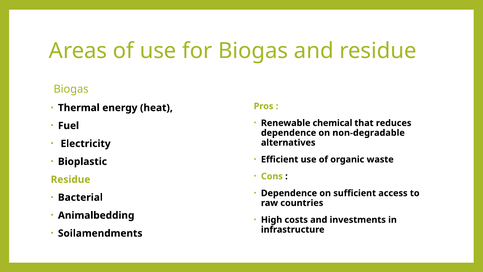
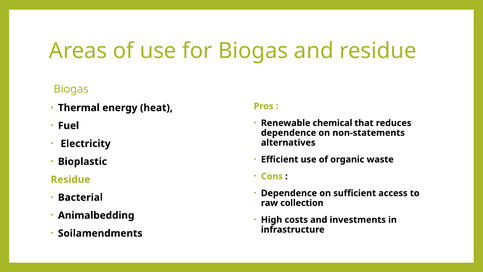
non-degradable: non-degradable -> non-statements (369, 133)
countries: countries -> collection (302, 203)
